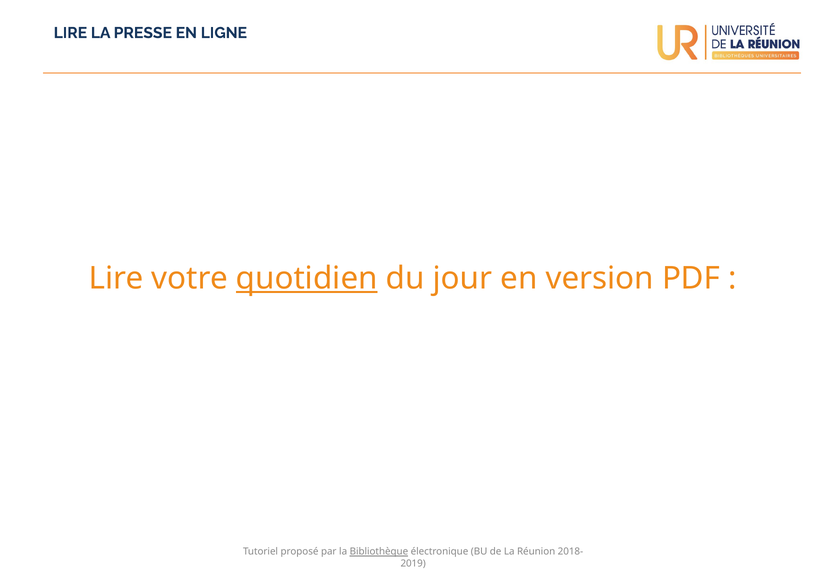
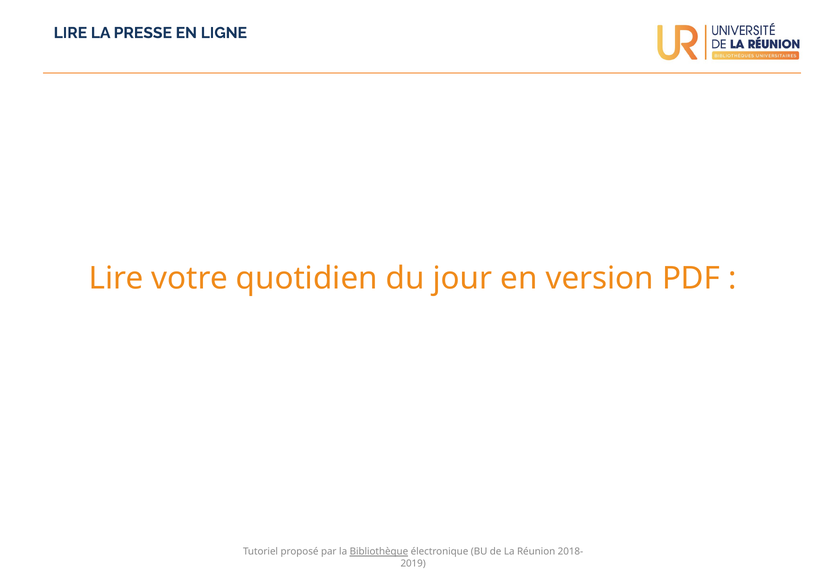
quotidien underline: present -> none (307, 278)
